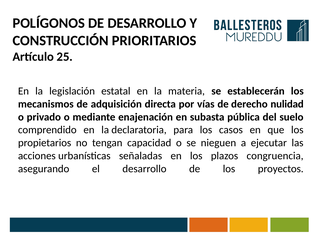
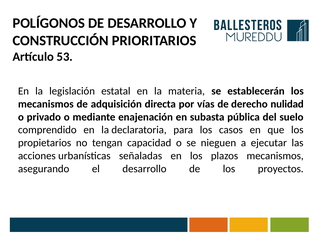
25: 25 -> 53 (65, 57)
plazos congruencia: congruencia -> mecanismos (275, 156)
